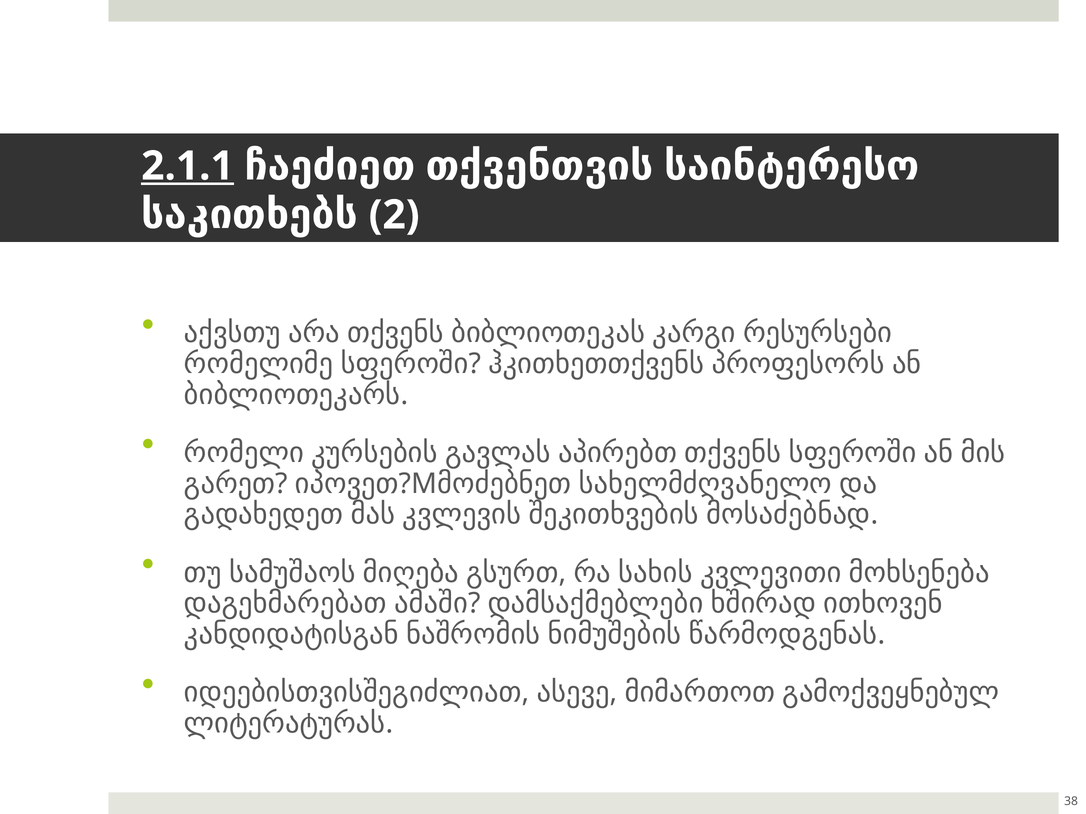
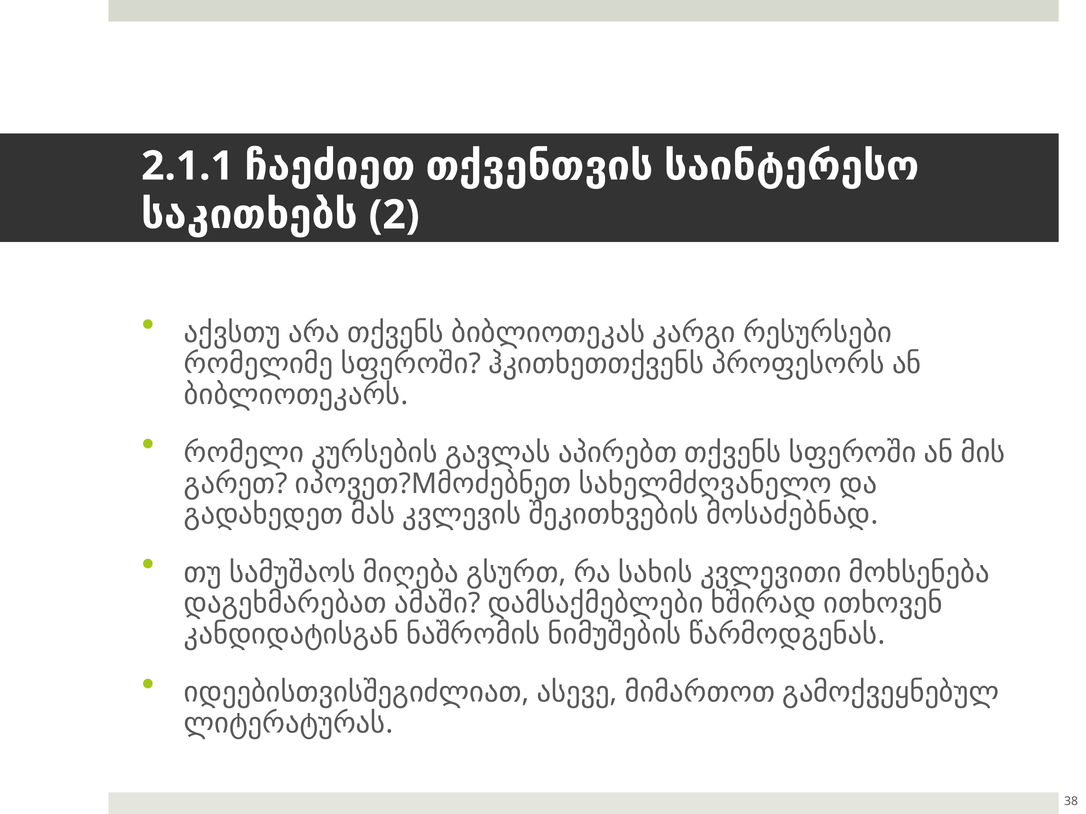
2.1.1 underline: present -> none (187, 166)
